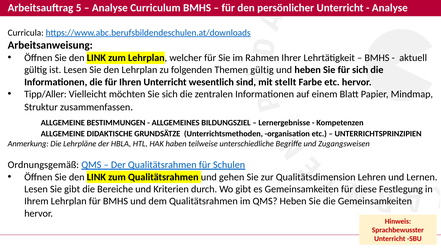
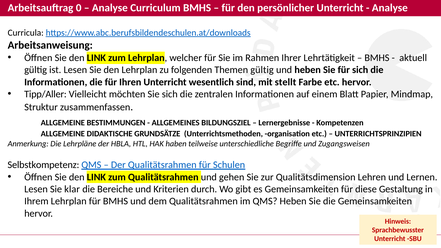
5: 5 -> 0 (79, 8)
Ordnungsgemäß: Ordnungsgemäß -> Selbstkompetenz (43, 165)
Sie gibt: gibt -> klar (72, 189)
Festlegung: Festlegung -> Gestaltung (401, 189)
